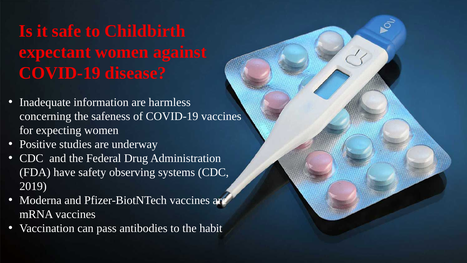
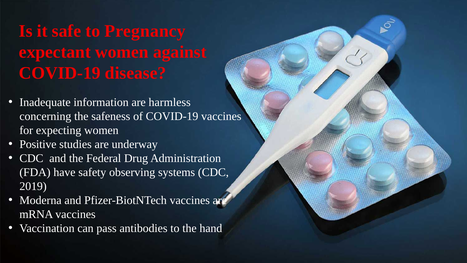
Childbirth: Childbirth -> Pregnancy (145, 31)
habit: habit -> hand (211, 228)
